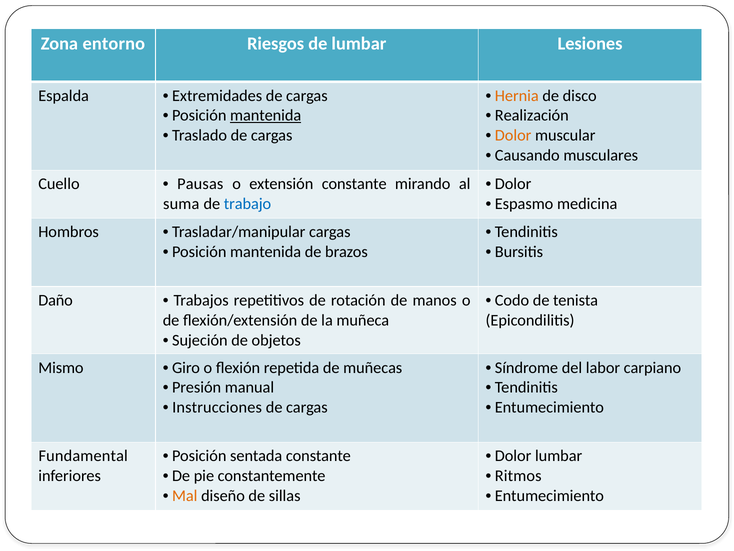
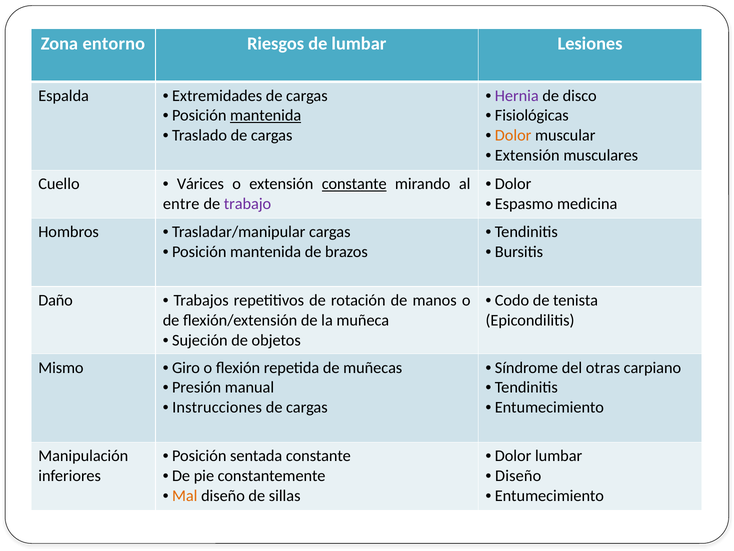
Hernia colour: orange -> purple (517, 96)
Realización: Realización -> Fisiológicas (532, 115)
Causando: Causando -> Extensión (527, 155)
Pausas: Pausas -> Várices (200, 184)
constante underline: none -> present (354, 184)
suma: suma -> entre (181, 204)
trabajo colour: blue -> purple (248, 204)
labor: labor -> otras (603, 367)
Fundamental: Fundamental -> Manipulación (83, 456)
Ritmos: Ritmos -> Diseño (518, 476)
